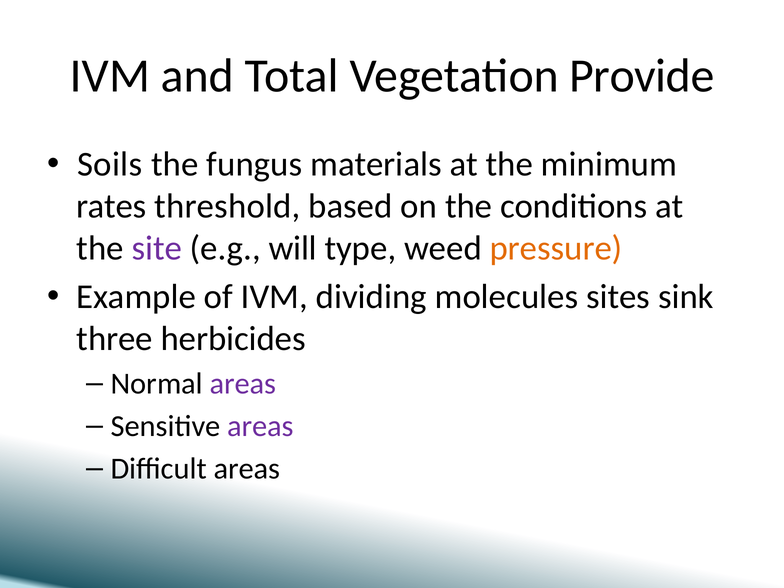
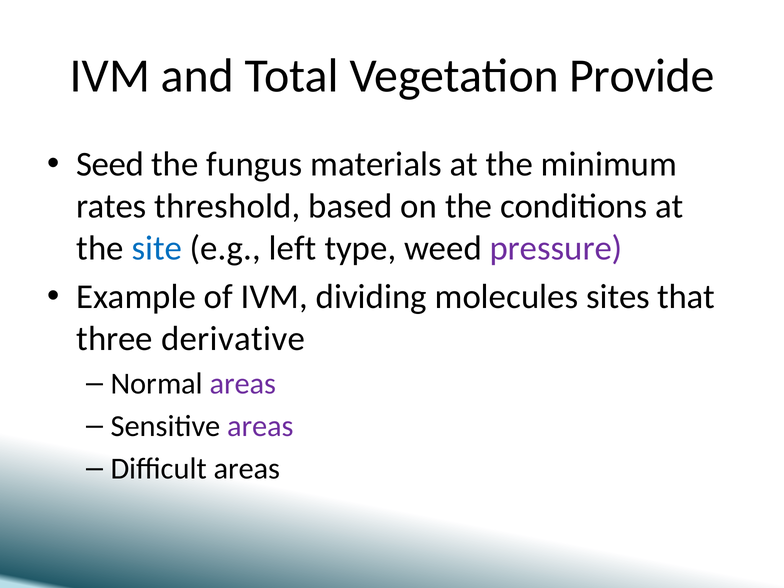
Soils: Soils -> Seed (110, 164)
site colour: purple -> blue (157, 248)
will: will -> left (293, 248)
pressure colour: orange -> purple (556, 248)
sink: sink -> that (686, 297)
herbicides: herbicides -> derivative (233, 339)
